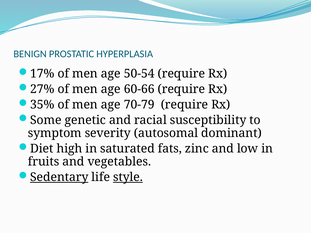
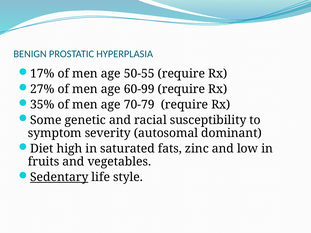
50-54: 50-54 -> 50-55 (139, 74)
60-66: 60-66 -> 60-99 (139, 89)
style underline: present -> none (128, 177)
